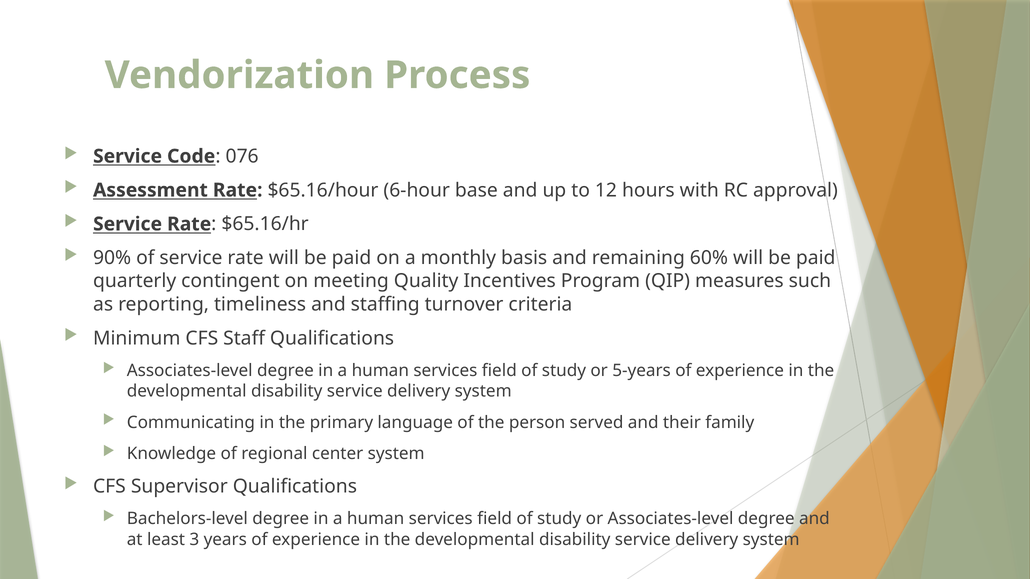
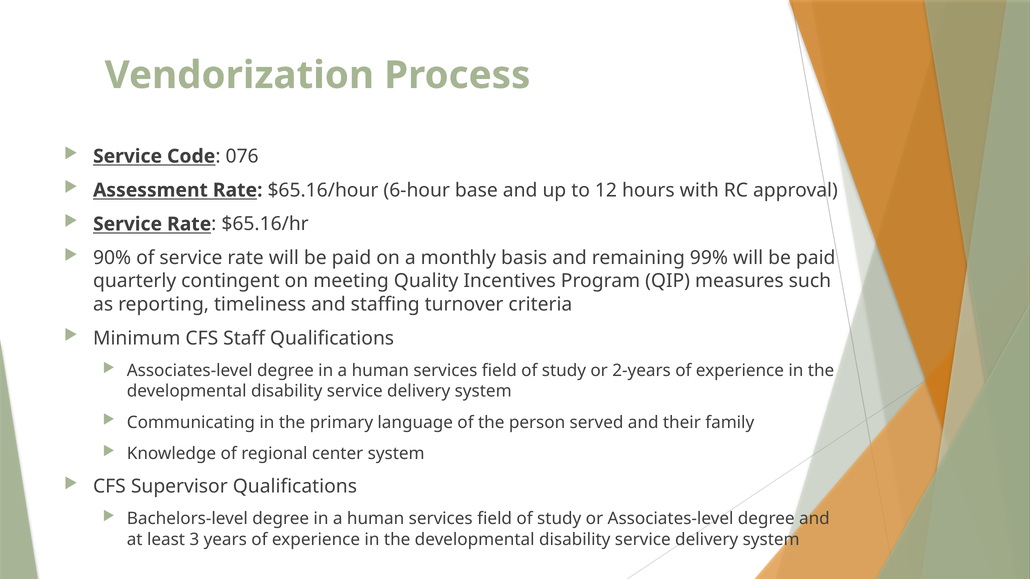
60%: 60% -> 99% (709, 258)
5-years: 5-years -> 2-years (642, 371)
